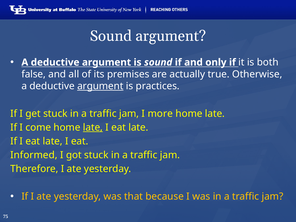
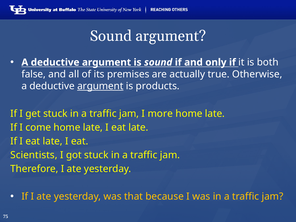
practices: practices -> products (158, 86)
late underline: present -> none (93, 127)
Informed: Informed -> Scientists (34, 155)
